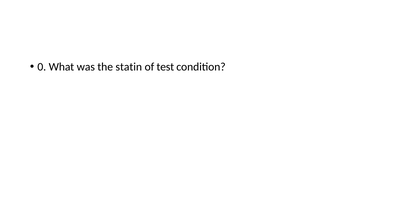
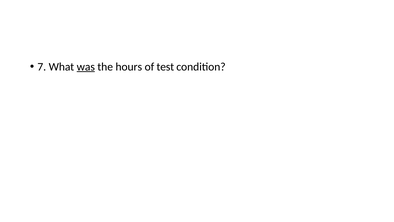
0: 0 -> 7 (42, 67)
was underline: none -> present (86, 67)
statin: statin -> hours (129, 67)
